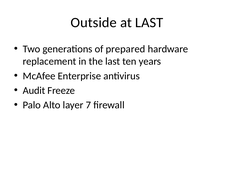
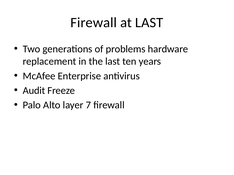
Outside: Outside -> Firewall (94, 23)
prepared: prepared -> problems (126, 49)
